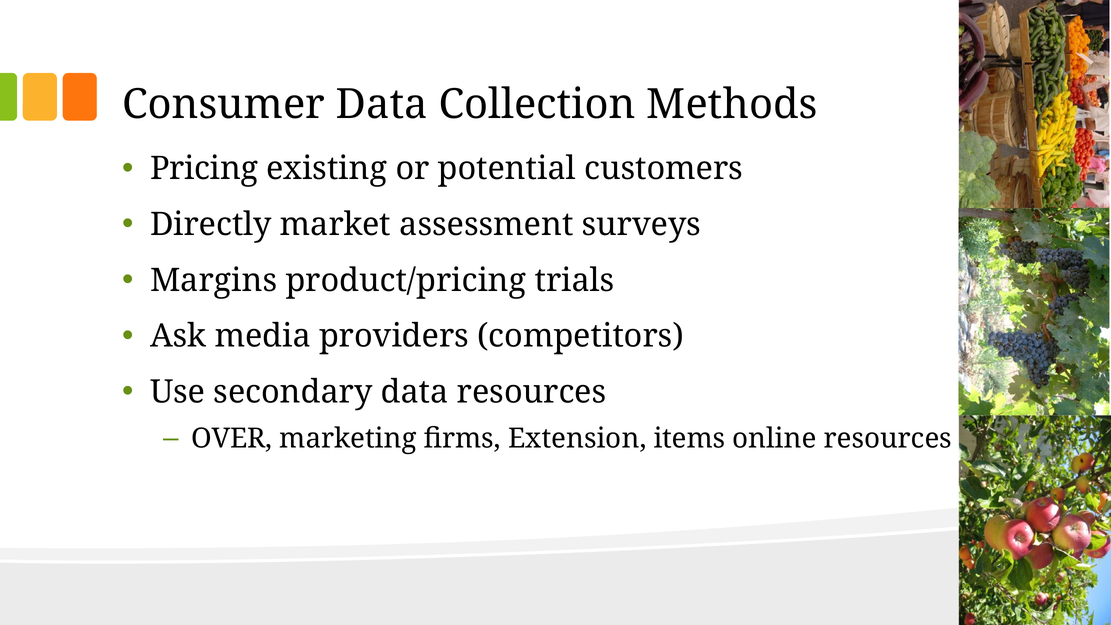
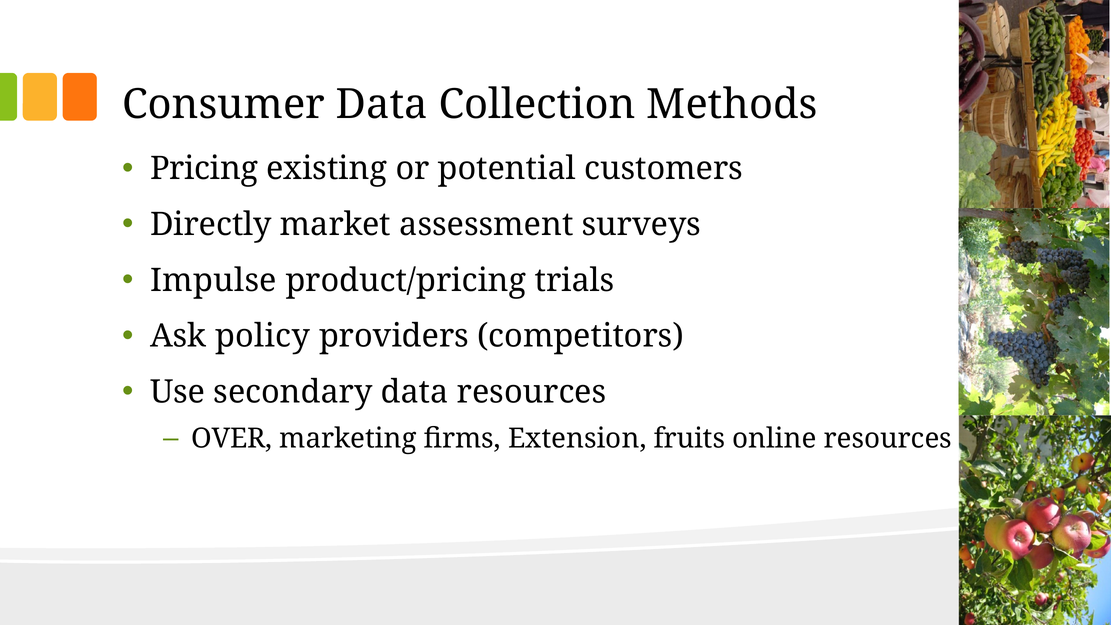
Margins: Margins -> Impulse (213, 280)
media: media -> policy (263, 336)
items: items -> fruits (689, 439)
